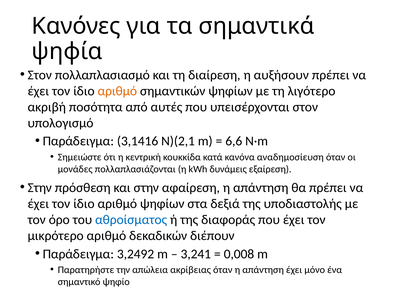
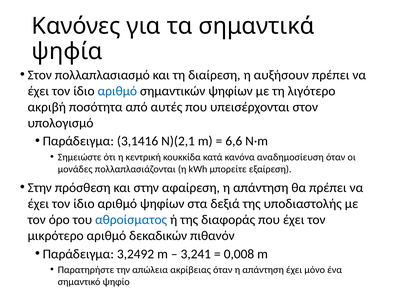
αριθμό colour: orange -> blue (117, 91)
δυνάμεις: δυνάμεις -> μπορείτε (228, 169)
διέπουν: διέπουν -> πιθανόν (212, 236)
